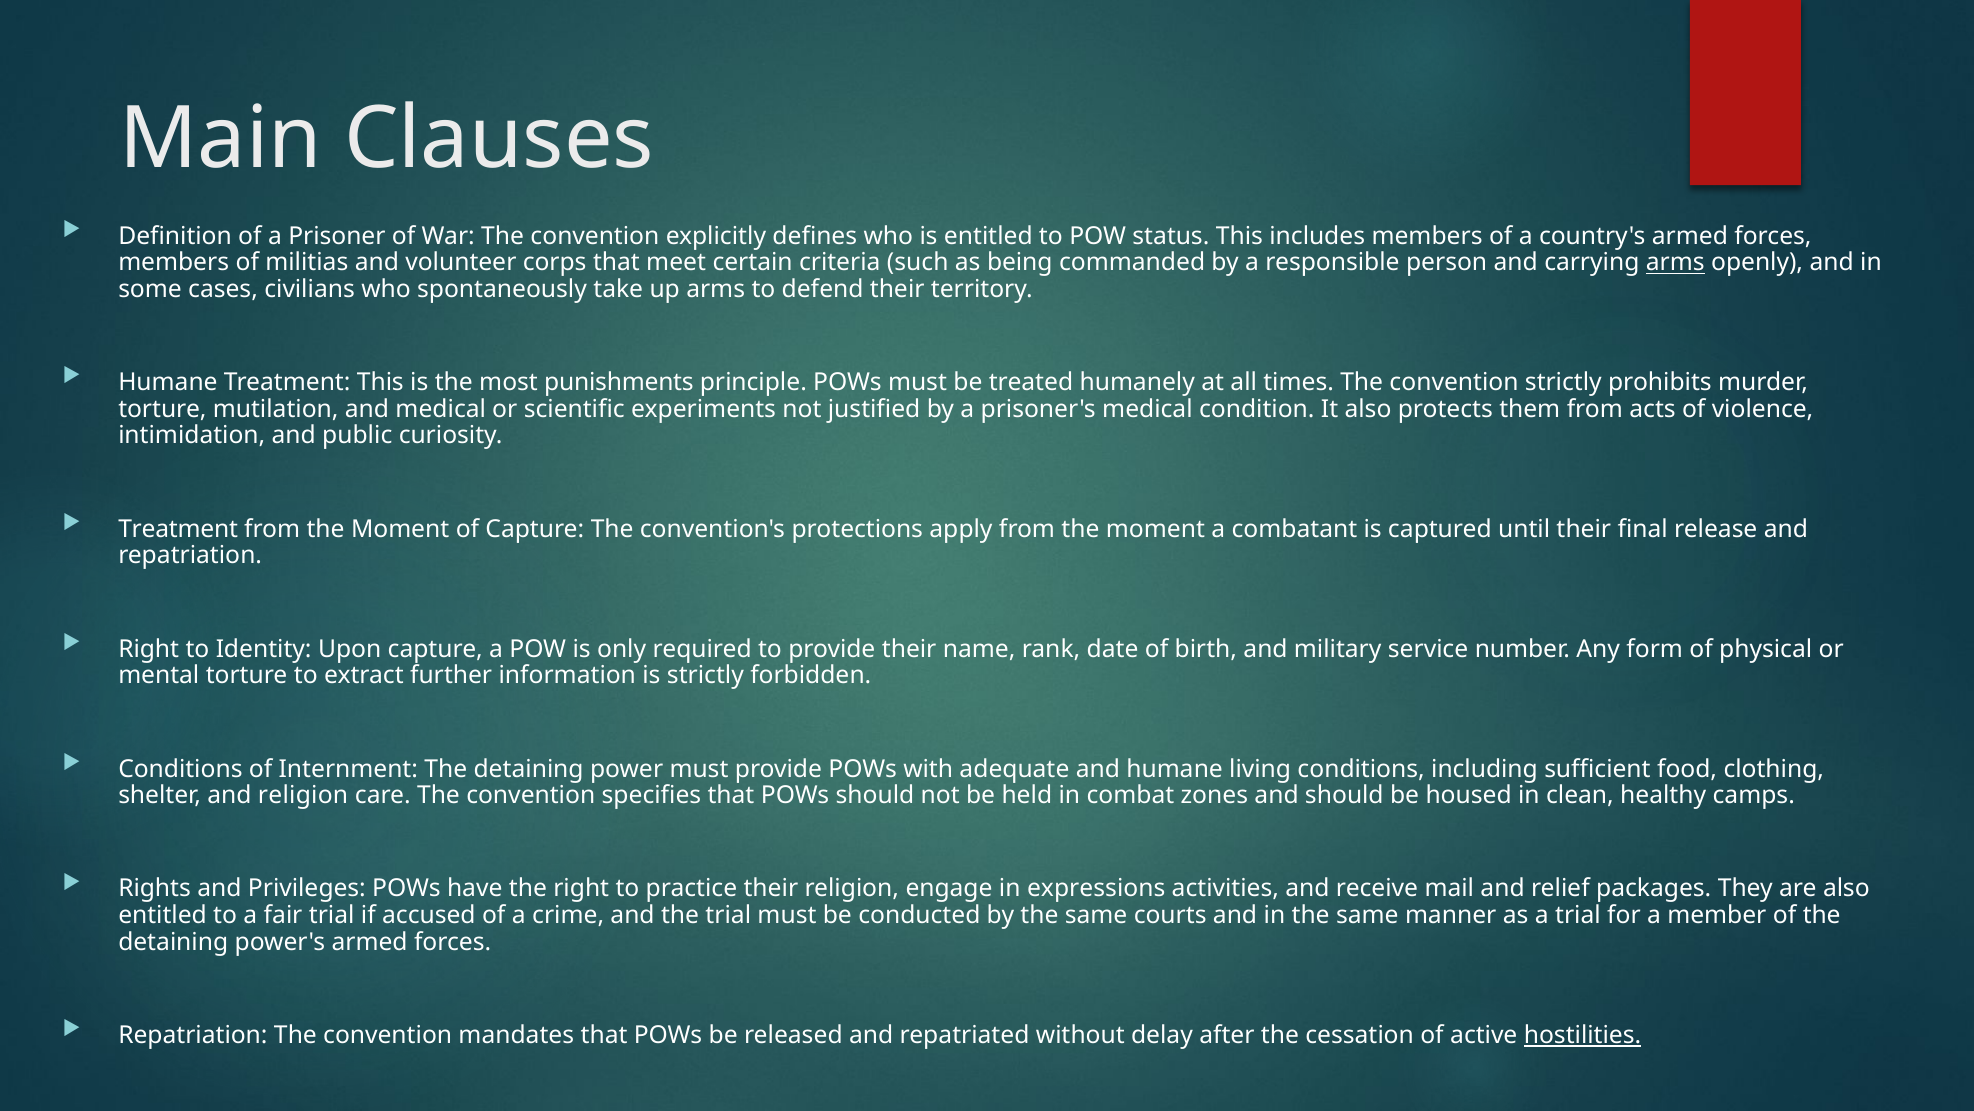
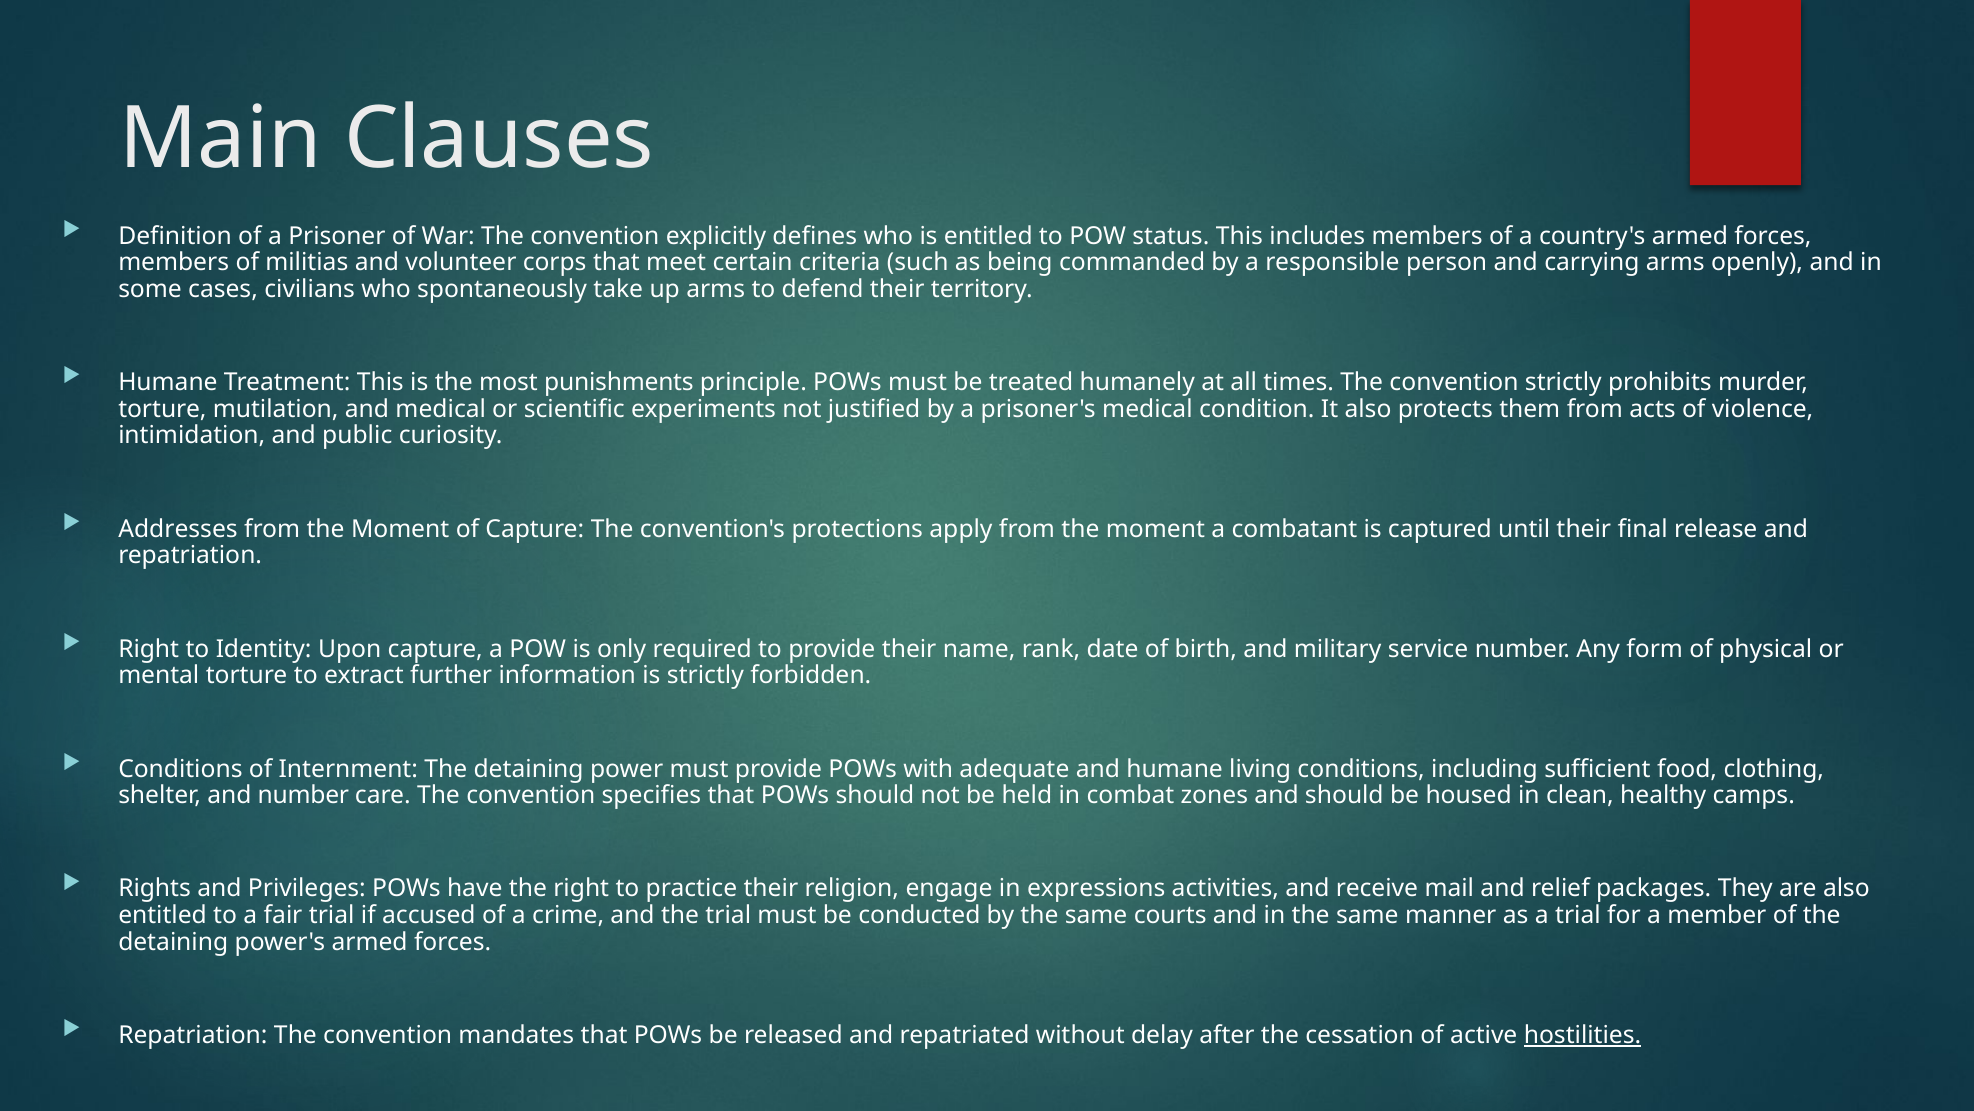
arms underline: present -> none (1675, 262)
Treatment: Treatment -> Addresses (178, 529)
and religion: religion -> number (303, 795)
